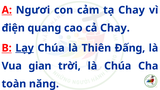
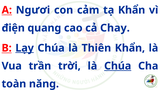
tạ Chay: Chay -> Khẩn (132, 10)
Thiên Đấng: Đấng -> Khẩn (130, 48)
gian: gian -> trần (40, 66)
Chúa underline: none -> present (118, 66)
